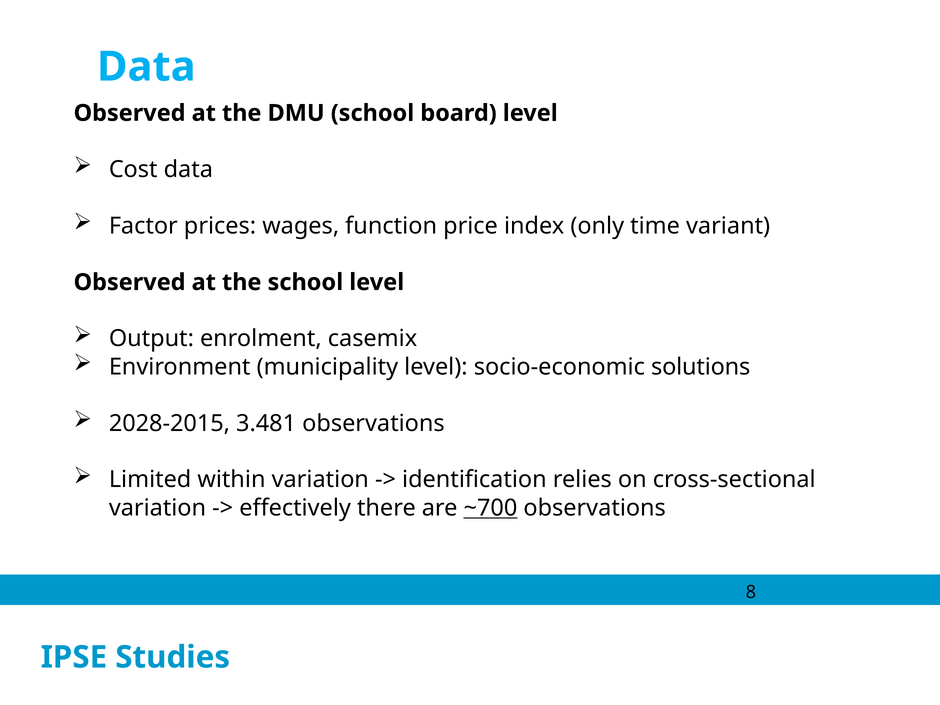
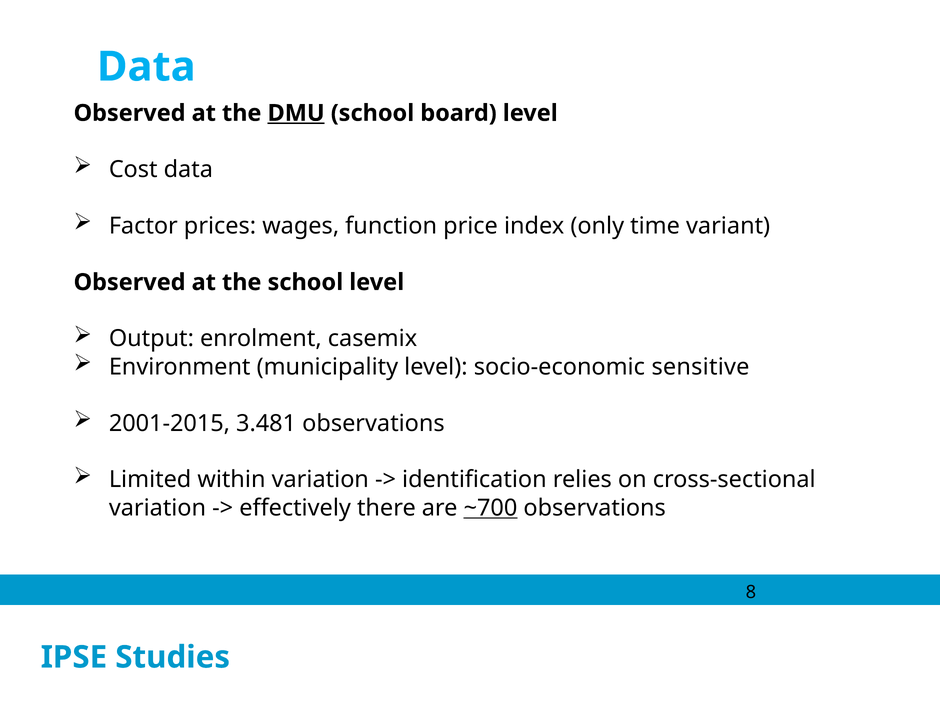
DMU underline: none -> present (296, 113)
solutions: solutions -> sensitive (700, 367)
2028-2015: 2028-2015 -> 2001-2015 (169, 423)
